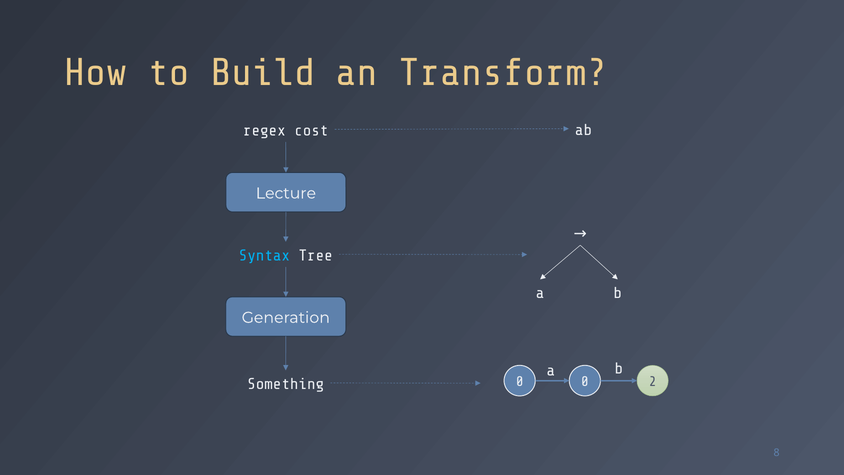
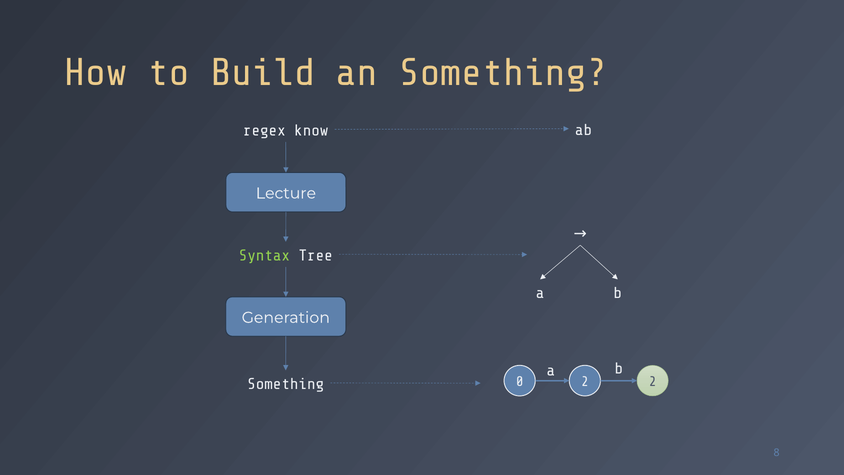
an Transform: Transform -> Something (503, 73)
cost: cost -> know (311, 130)
Syntax colour: light blue -> light green (264, 255)
0 0: 0 -> 2 (585, 381)
